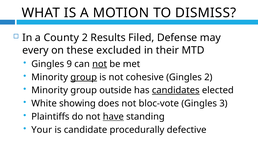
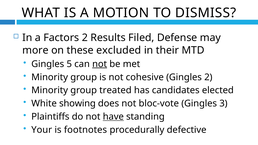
County: County -> Factors (61, 38)
every: every -> more (35, 50)
9: 9 -> 5 (69, 64)
group underline: present -> none (84, 77)
outside: outside -> treated (115, 90)
candidates underline: present -> none (176, 90)
candidate: candidate -> footnotes (85, 130)
